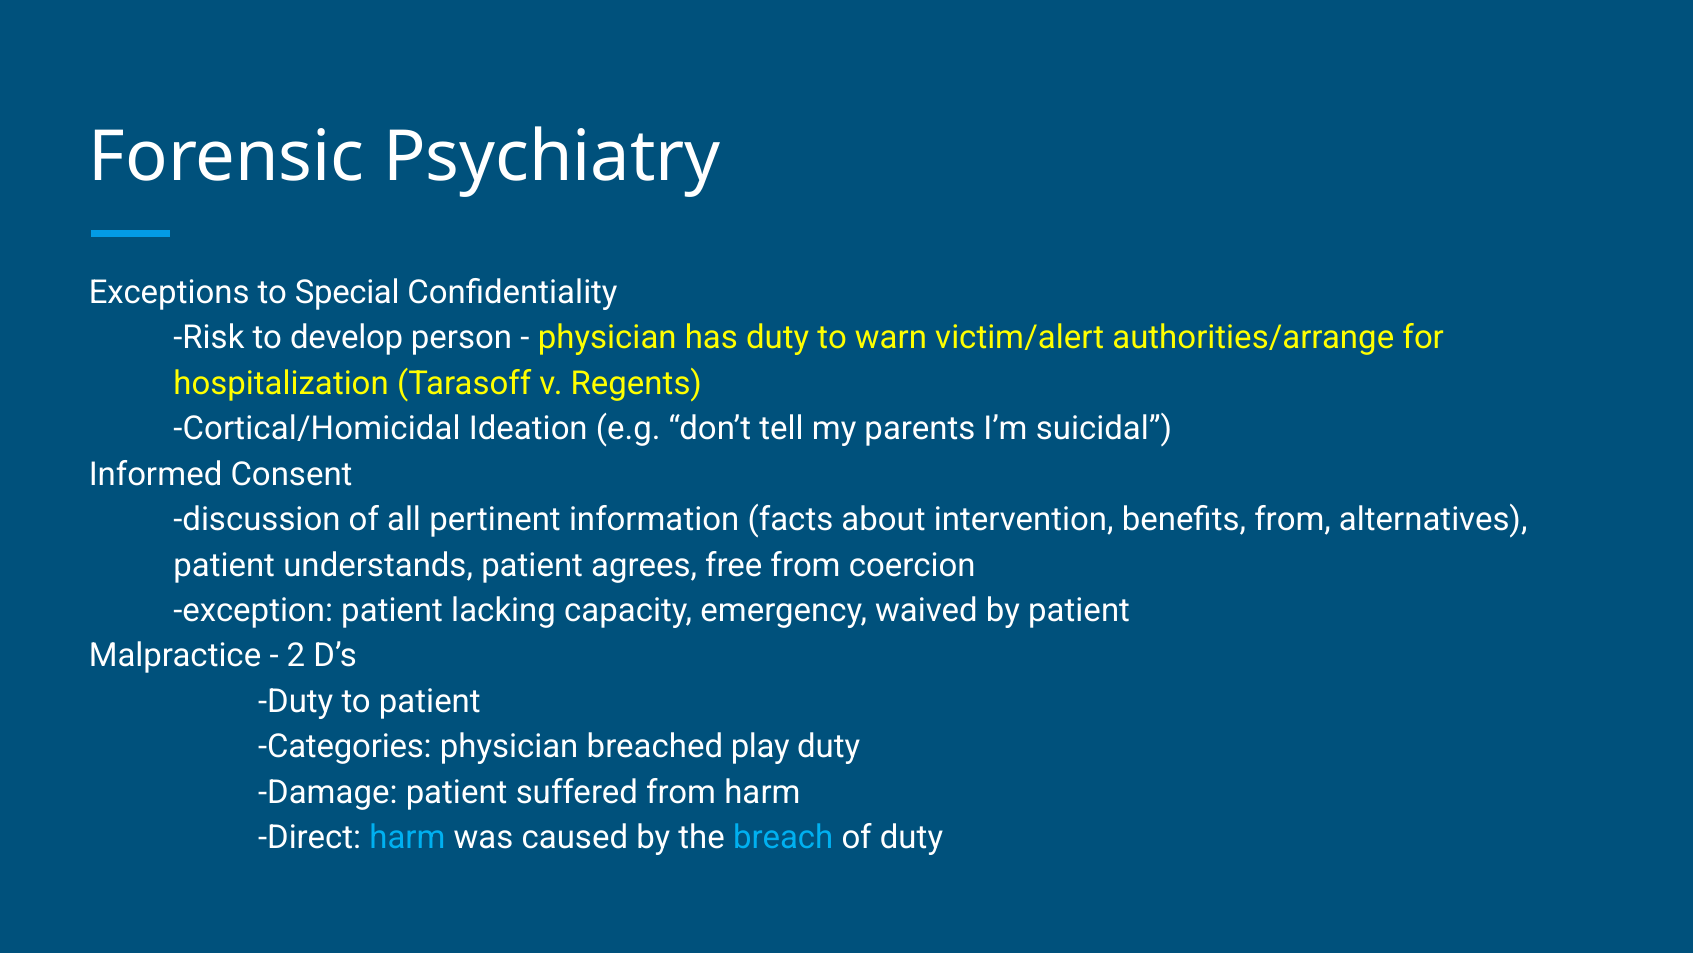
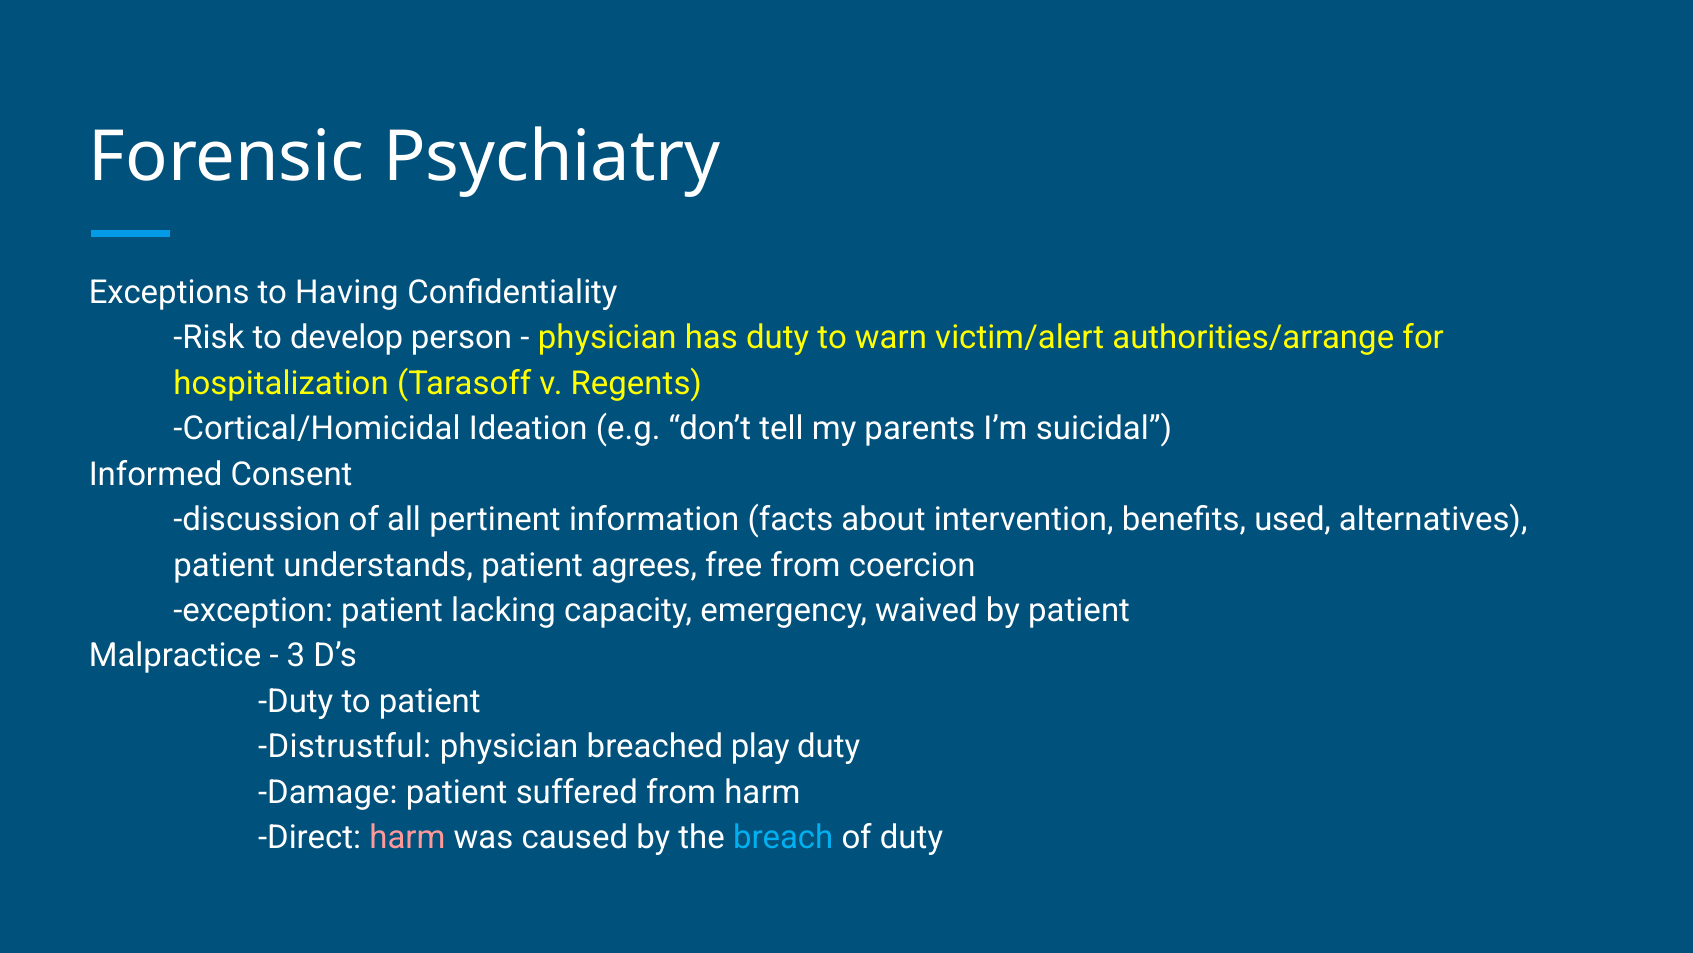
Special: Special -> Having (347, 292)
benefits from: from -> used (1293, 519)
2: 2 -> 3 (296, 656)
Categories: Categories -> Distrustful (345, 746)
harm colour: light blue -> pink (407, 837)
